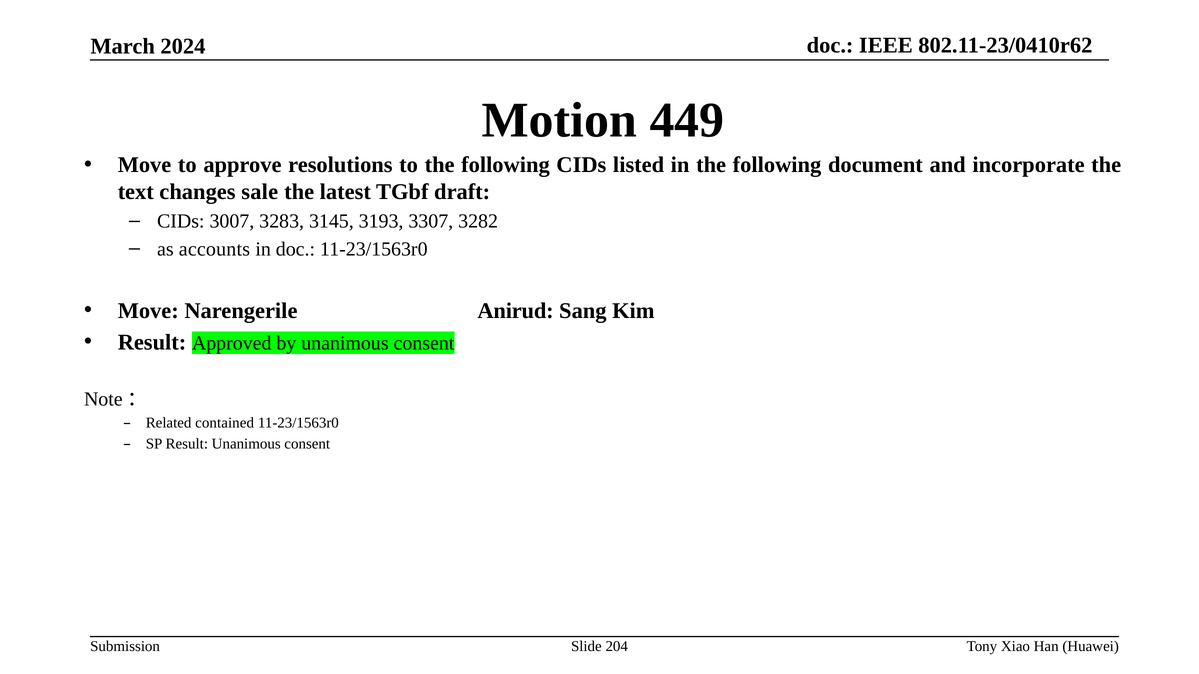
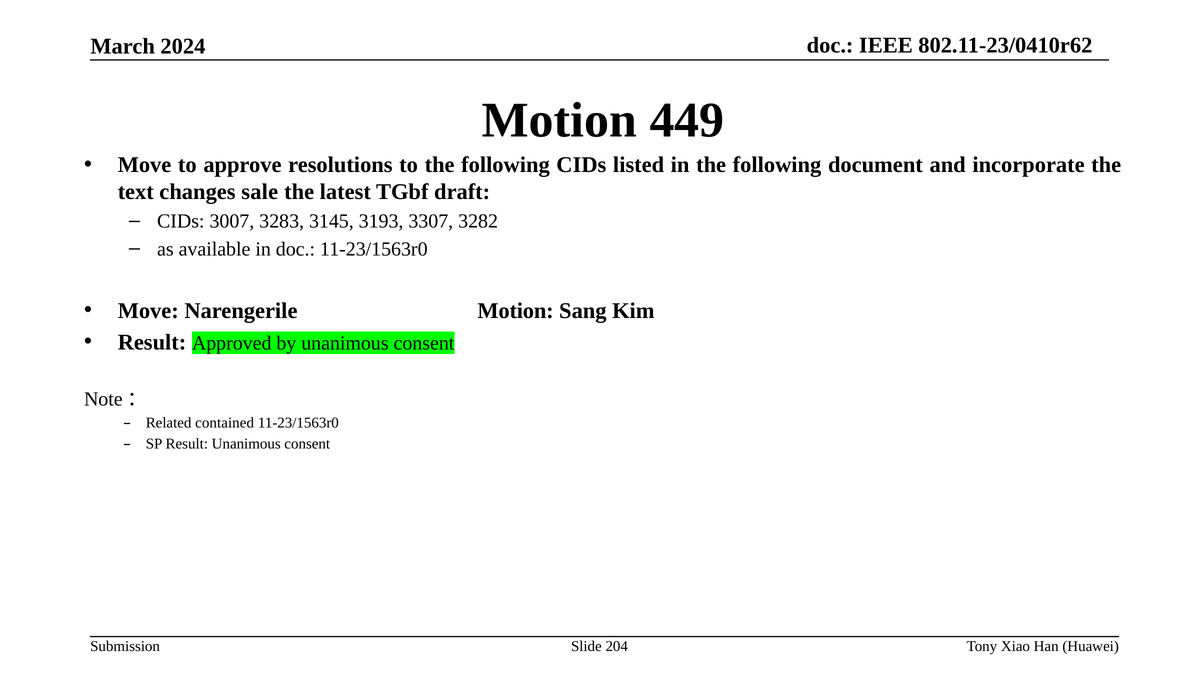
accounts: accounts -> available (215, 249)
Narengerile Anirud: Anirud -> Motion (516, 311)
